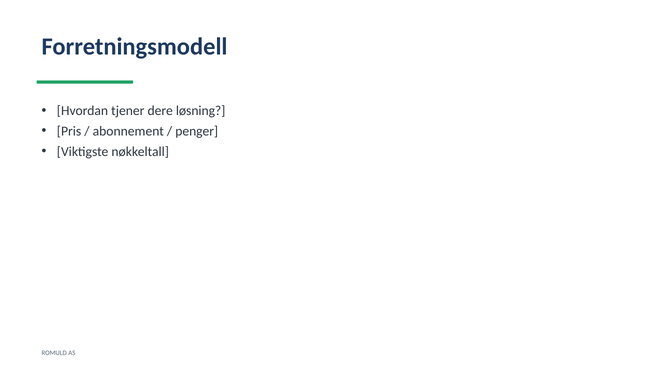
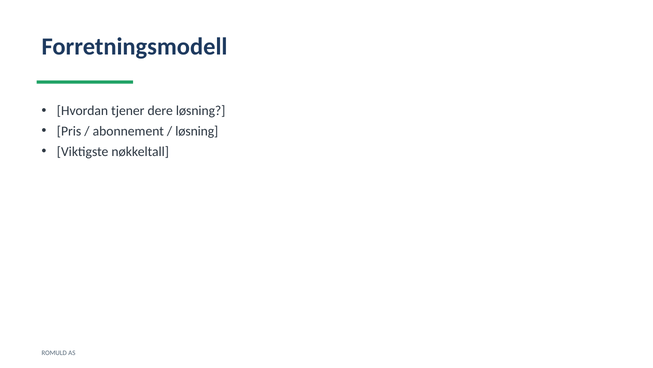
penger: penger -> løsning (197, 131)
